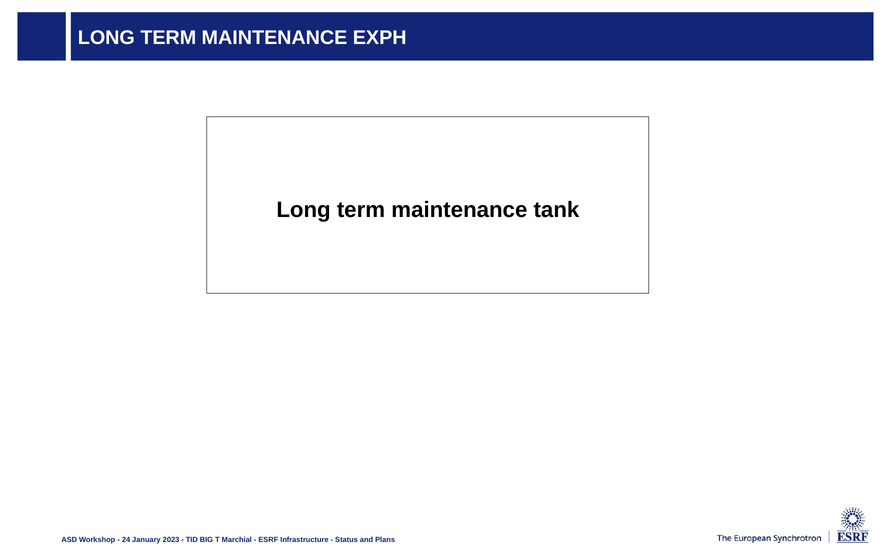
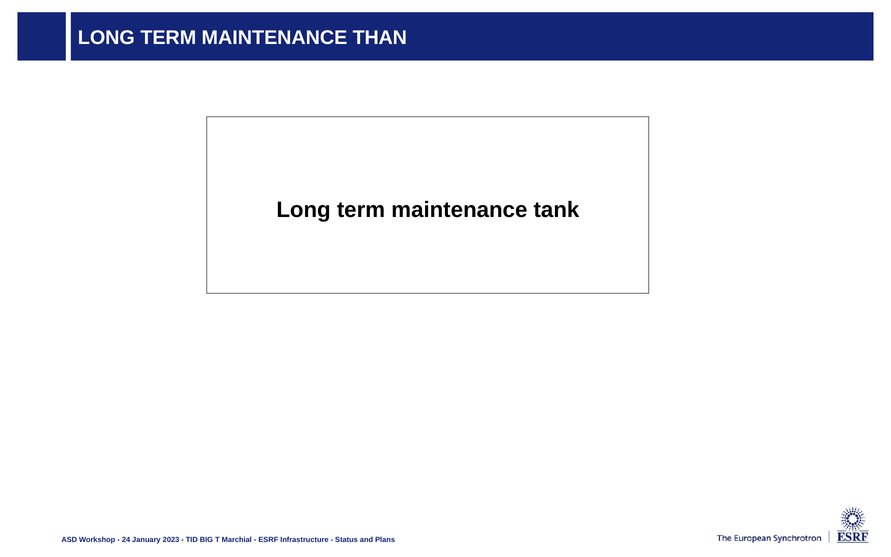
EXPH: EXPH -> THAN (380, 38)
